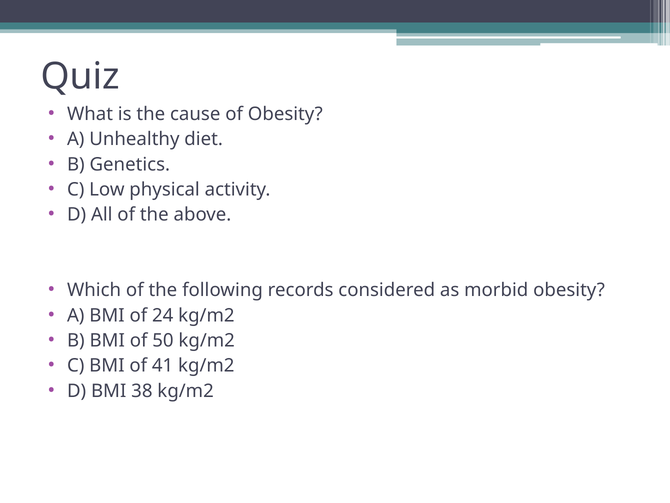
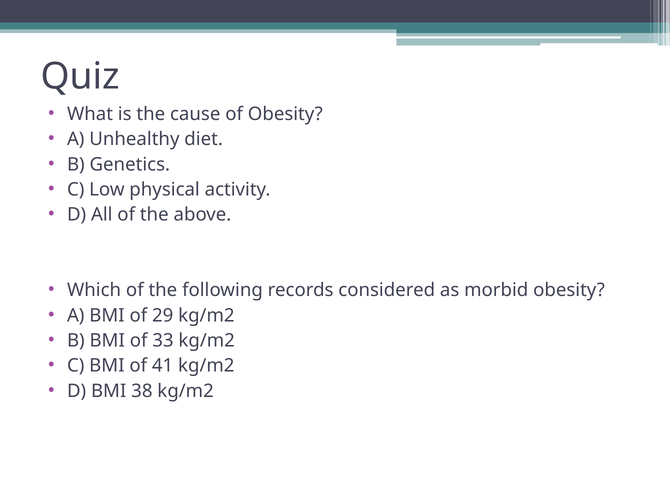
24: 24 -> 29 (163, 315)
50: 50 -> 33 (163, 340)
